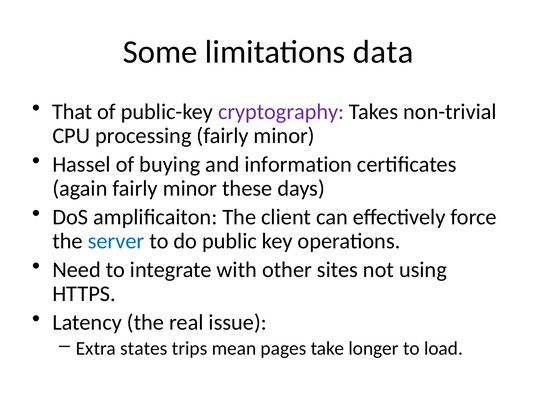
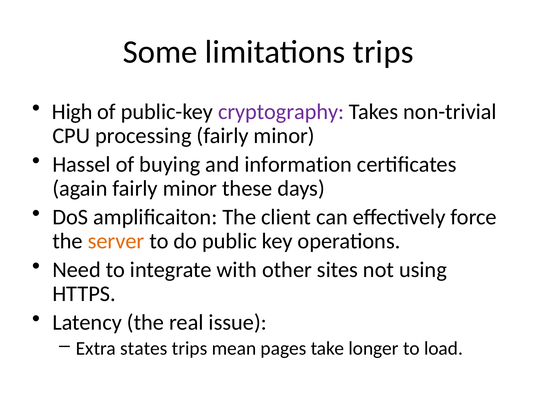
limitations data: data -> trips (383, 52)
That: That -> High (72, 112)
server colour: blue -> orange (116, 241)
